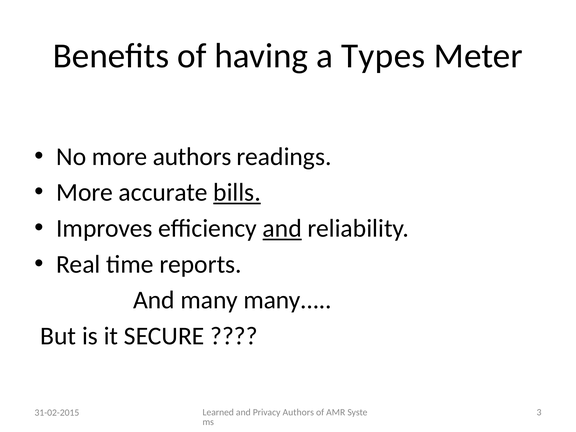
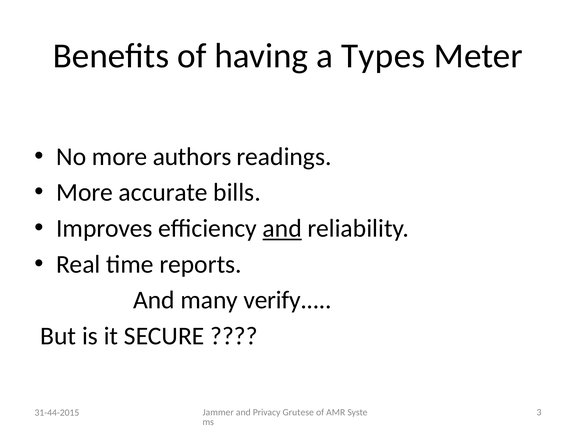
bills underline: present -> none (237, 193)
many many: many -> verify (288, 300)
Learned: Learned -> Jammer (218, 412)
Privacy Authors: Authors -> Grutese (298, 412)
31-02-2015: 31-02-2015 -> 31-44-2015 (57, 413)
